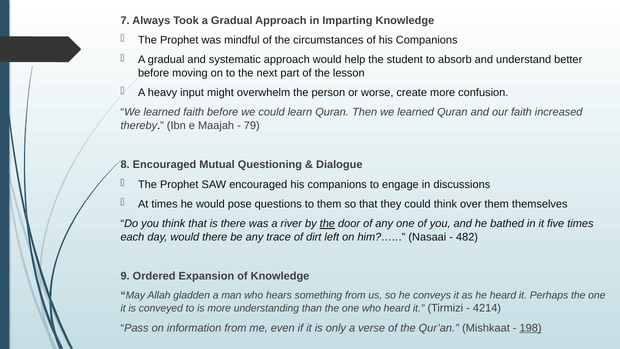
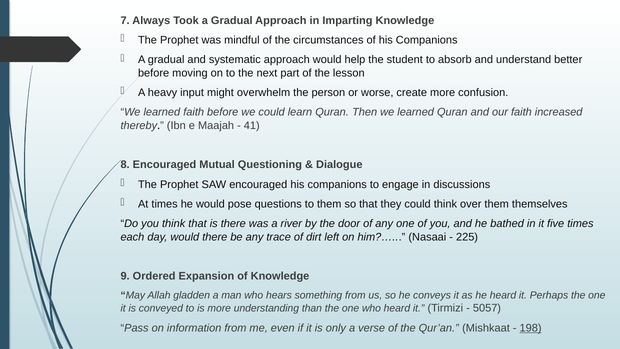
79: 79 -> 41 (252, 125)
the underline: present -> none (327, 224)
482: 482 -> 225 (467, 237)
4214: 4214 -> 5057 (487, 308)
